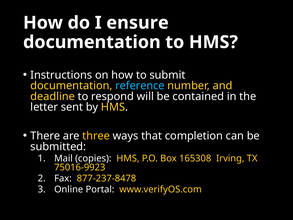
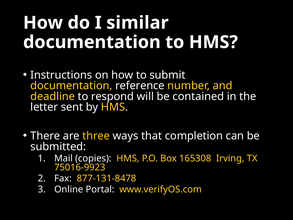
ensure: ensure -> similar (137, 23)
reference colour: light blue -> white (140, 86)
877-237-8478: 877-237-8478 -> 877-131-8478 (106, 178)
